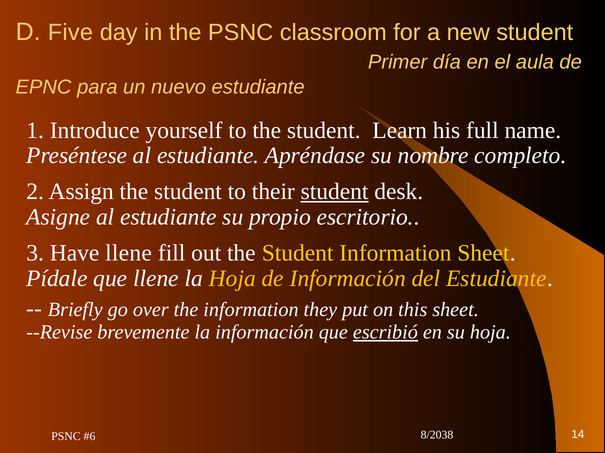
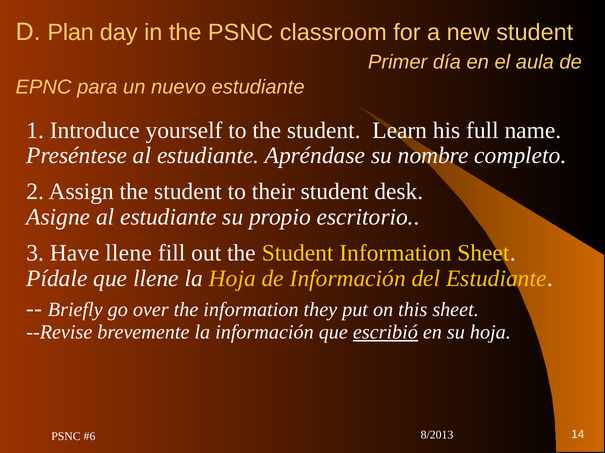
Five: Five -> Plan (71, 33)
student underline: present -> none (335, 192)
8/2038: 8/2038 -> 8/2013 (437, 436)
